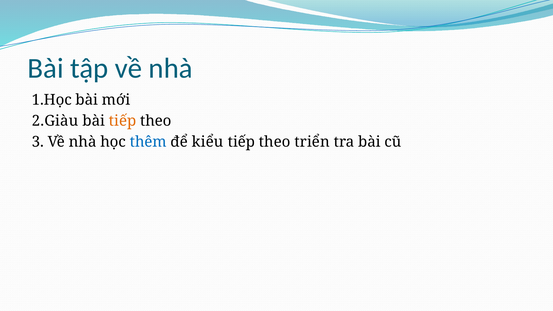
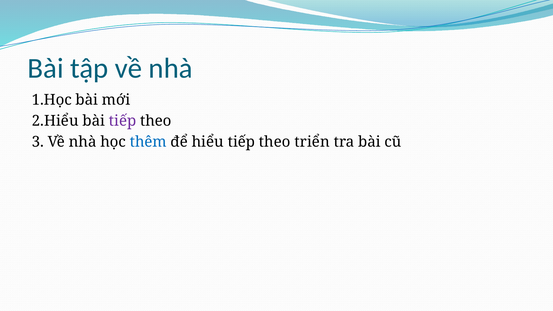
2.Giàu: 2.Giàu -> 2.Hiểu (55, 121)
tiếp colour: orange -> purple (123, 121)
kiểu: kiểu -> hiểu (208, 142)
